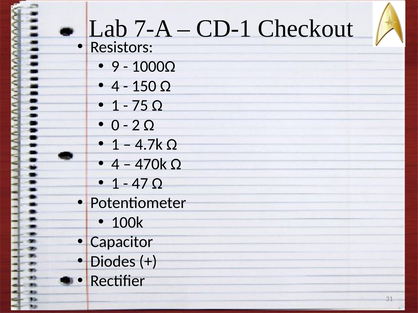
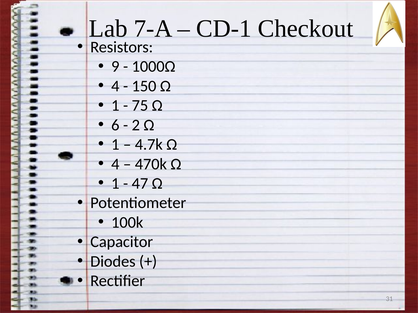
0: 0 -> 6 (115, 125)
